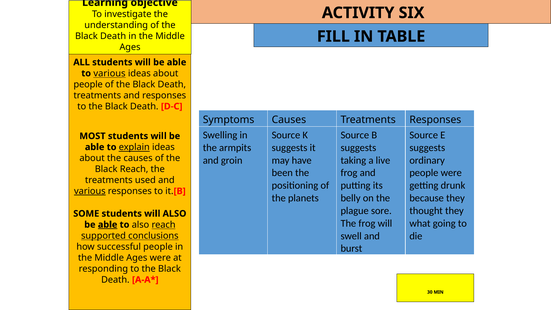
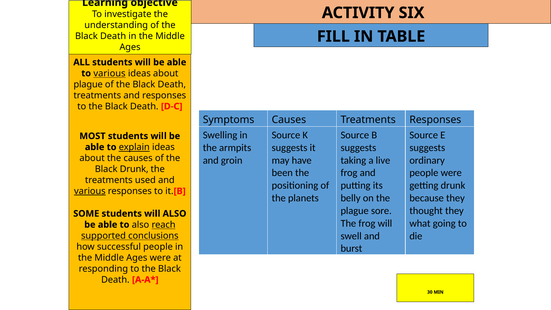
people: people -> plague (88, 84)
Black Reach: Reach -> Drunk (134, 169)
able underline: present -> none (108, 225)
